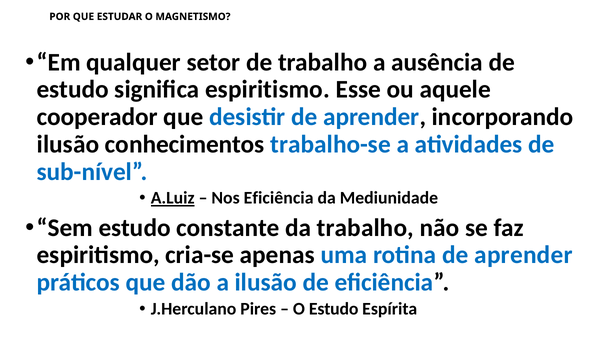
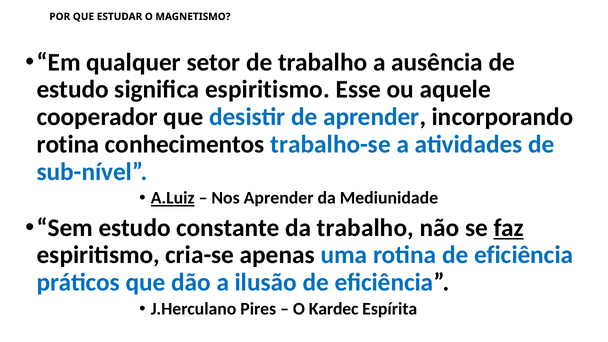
ilusão: ilusão -> rotina (68, 144)
Nos Eficiência: Eficiência -> Aprender (279, 198)
faz underline: none -> present (509, 228)
rotina de aprender: aprender -> eficiência (524, 255)
O Estudo: Estudo -> Kardec (334, 309)
